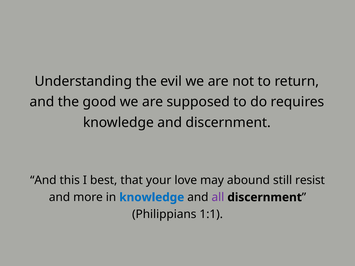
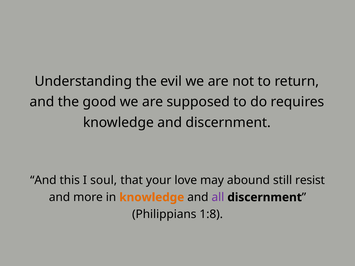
best: best -> soul (104, 180)
knowledge colour: blue -> orange (152, 198)
1:1: 1:1 -> 1:8 (211, 215)
